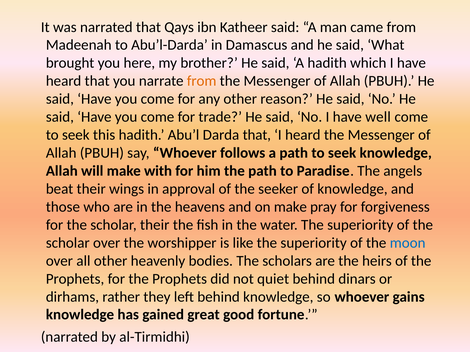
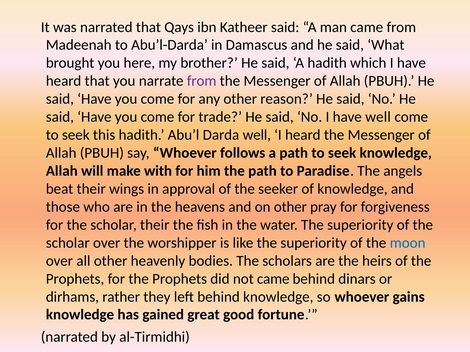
from colour: orange -> purple (202, 81)
Darda that: that -> well (257, 135)
on make: make -> other (290, 207)
not quiet: quiet -> came (273, 279)
